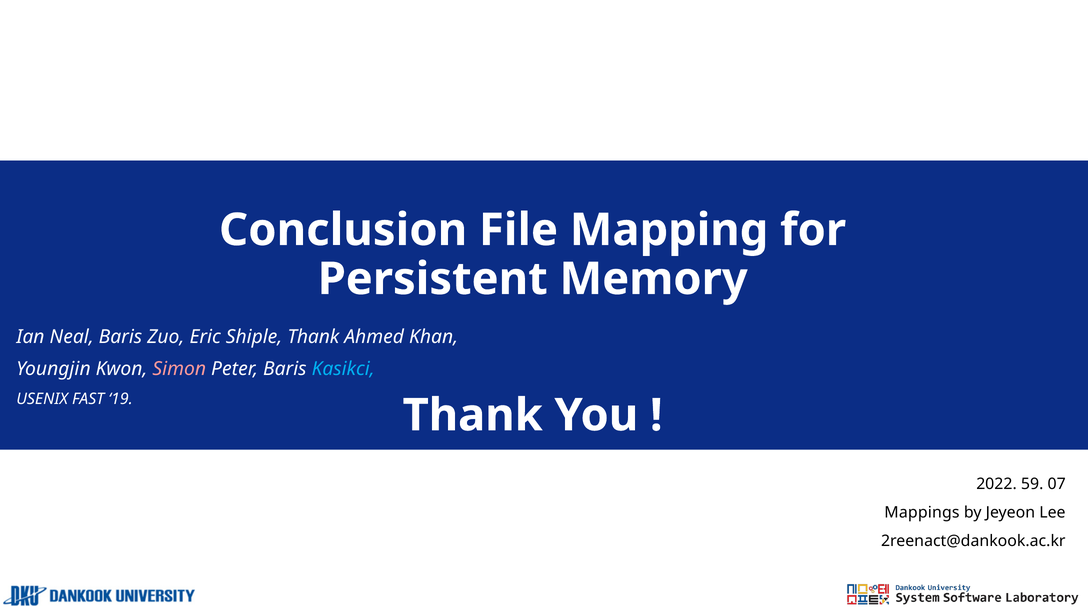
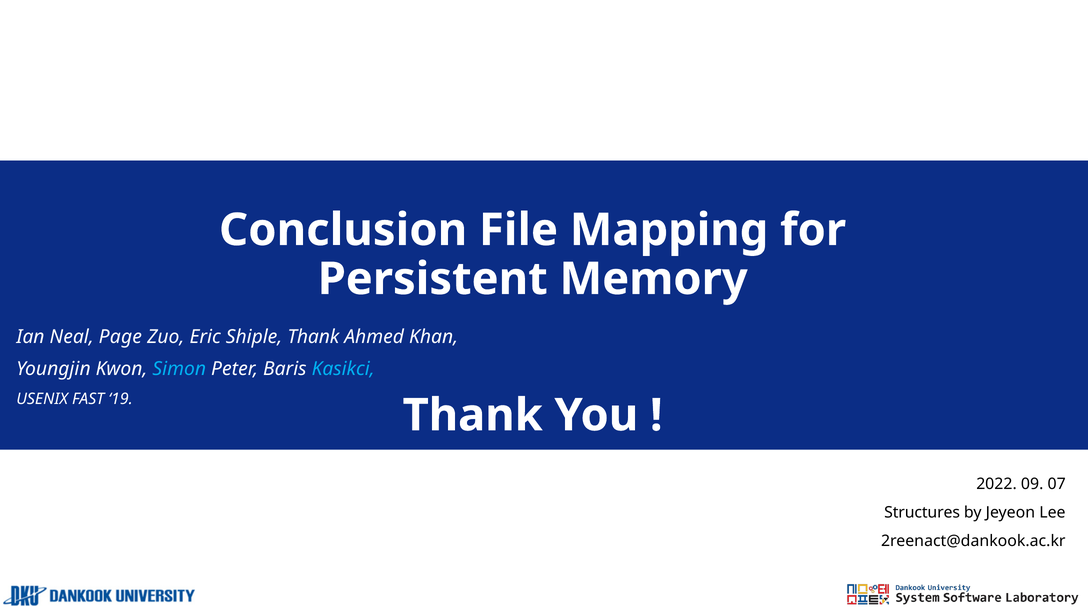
Neal Baris: Baris -> Page (120, 337)
Simon colour: pink -> light blue (179, 369)
59: 59 -> 09 (1032, 484)
Mappings: Mappings -> Structures (922, 513)
